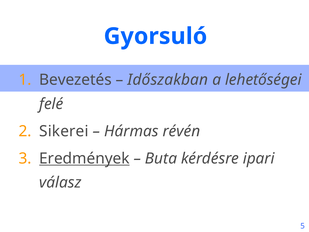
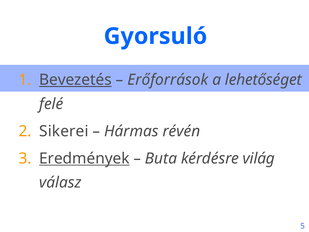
Bevezetés underline: none -> present (75, 80)
Időszakban: Időszakban -> Erőforrások (168, 80)
lehetőségei: lehetőségei -> lehetőséget (263, 80)
ipari: ipari -> világ (259, 158)
